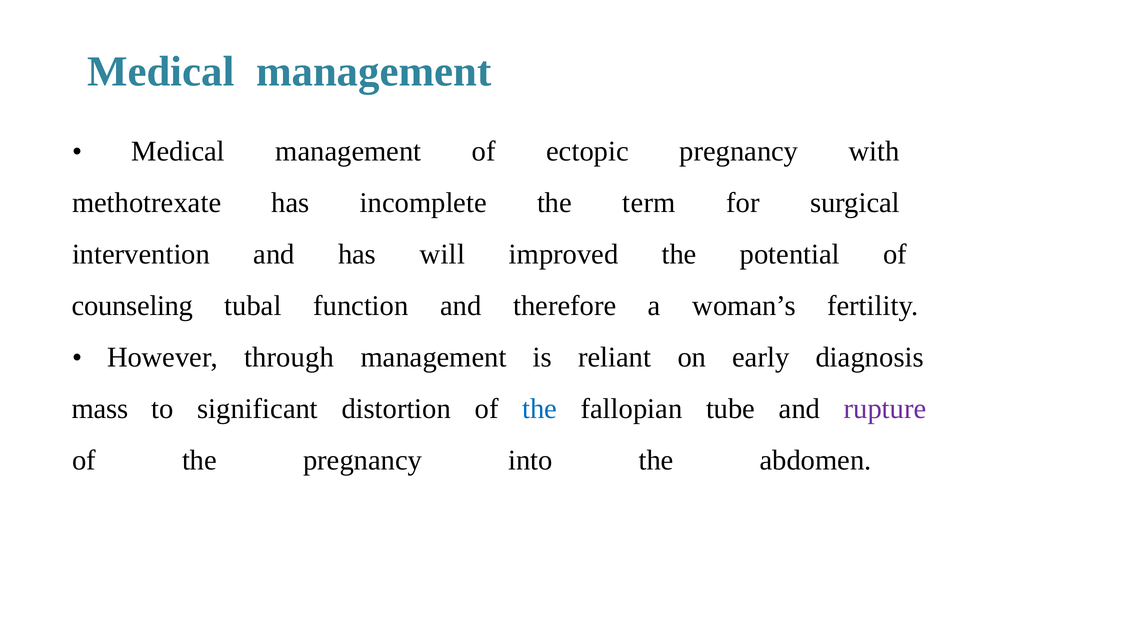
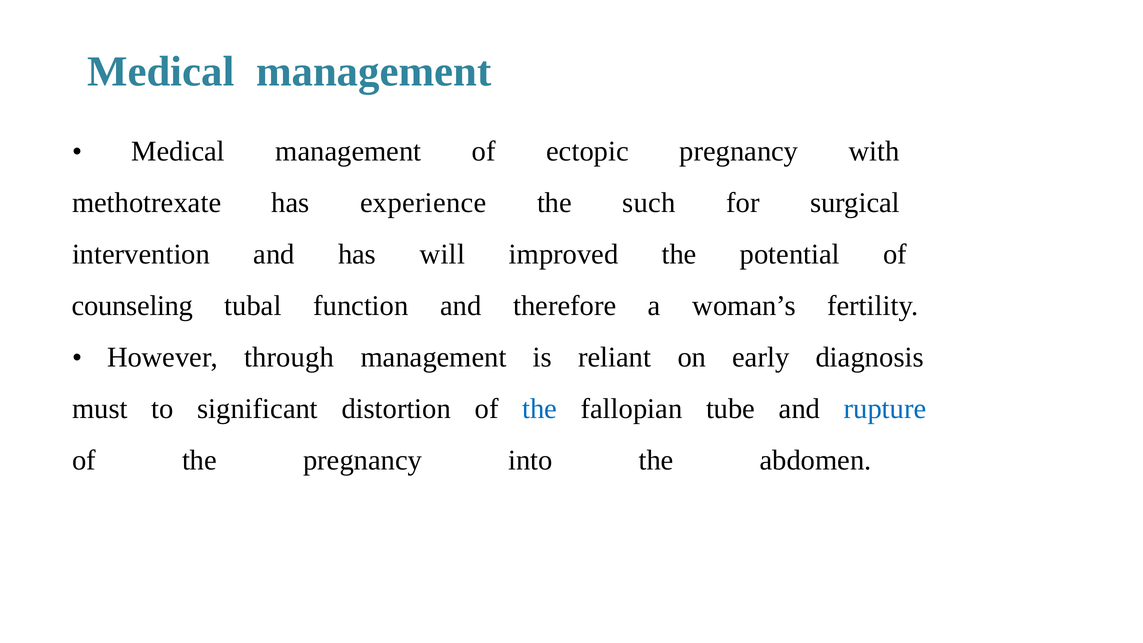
incomplete: incomplete -> experience (423, 203)
term: term -> such (649, 203)
mass: mass -> must (100, 409)
rupture colour: purple -> blue (885, 409)
